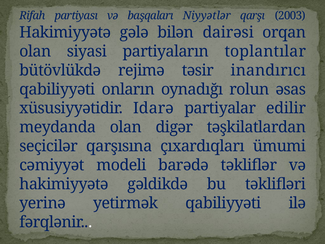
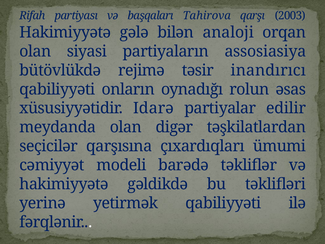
Niyyətlər: Niyyətlər -> Tahirova (207, 16)
dairəsi: dairəsi -> analoji (228, 32)
toplantılar: toplantılar -> assosiasiya (265, 51)
